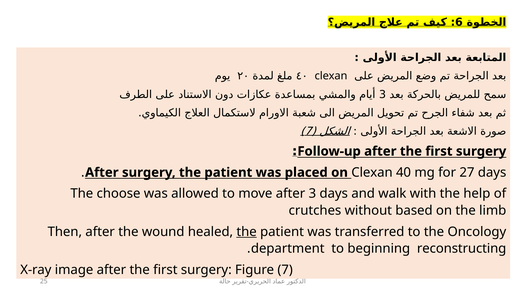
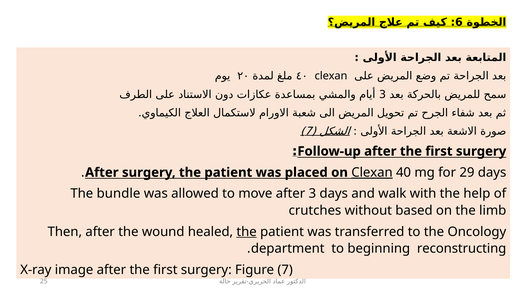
Clexan underline: none -> present (372, 173)
27: 27 -> 29 (467, 173)
choose: choose -> bundle (118, 194)
